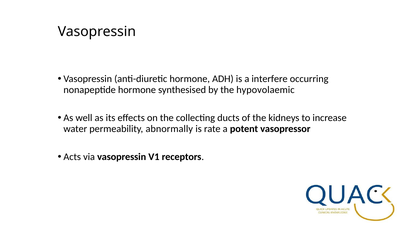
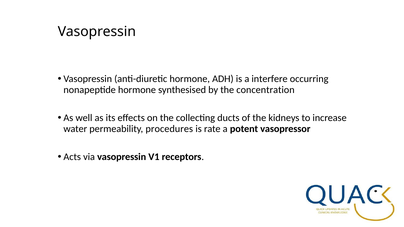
hypovolaemic: hypovolaemic -> concentration (265, 90)
abnormally: abnormally -> procedures (169, 129)
